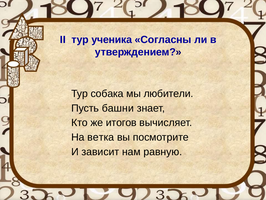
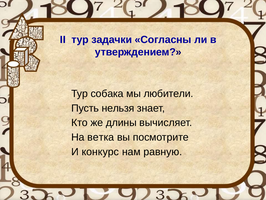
ученика: ученика -> задачки (112, 39)
башни: башни -> нельзя (118, 108)
итогов: итогов -> длины (121, 122)
зависит: зависит -> конкурс (100, 151)
